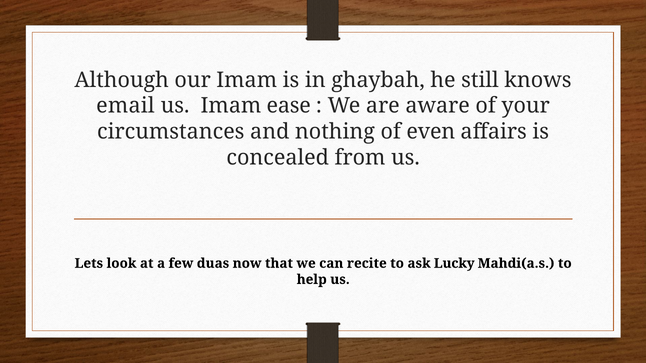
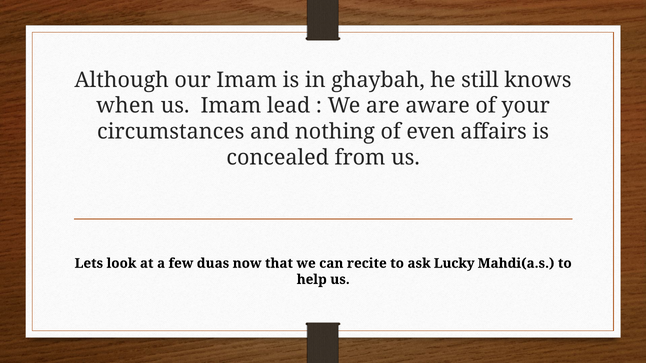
email: email -> when (125, 106)
ease: ease -> lead (289, 106)
